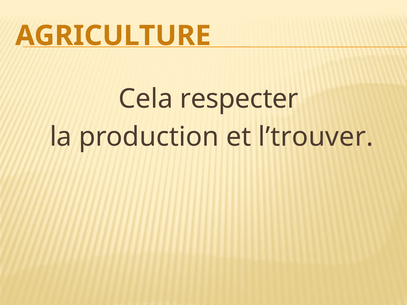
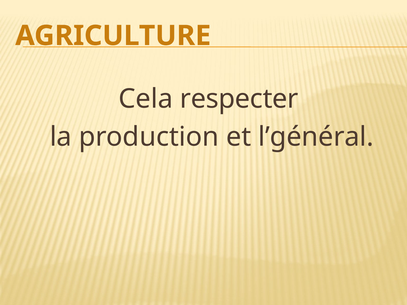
l’trouver: l’trouver -> l’général (316, 137)
